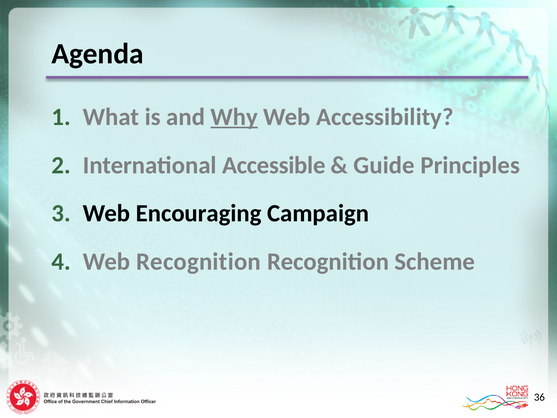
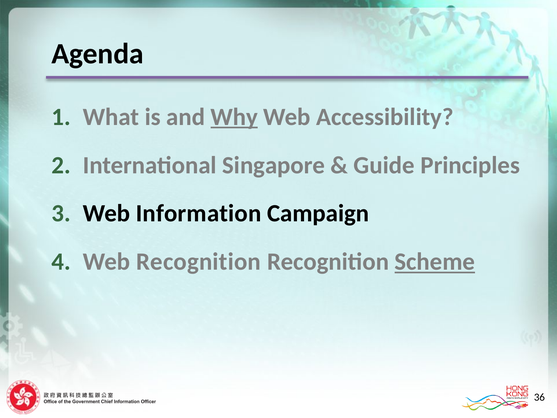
Accessible: Accessible -> Singapore (274, 165)
Encouraging: Encouraging -> Information (199, 213)
Scheme underline: none -> present (435, 262)
